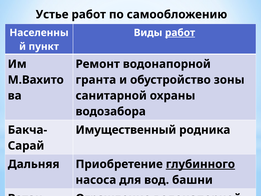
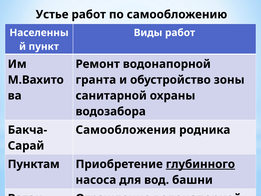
работ underline: present -> none (180, 33)
Имущественный: Имущественный -> Самообложения (126, 130)
Дальняя: Дальняя -> Пунктам (34, 164)
